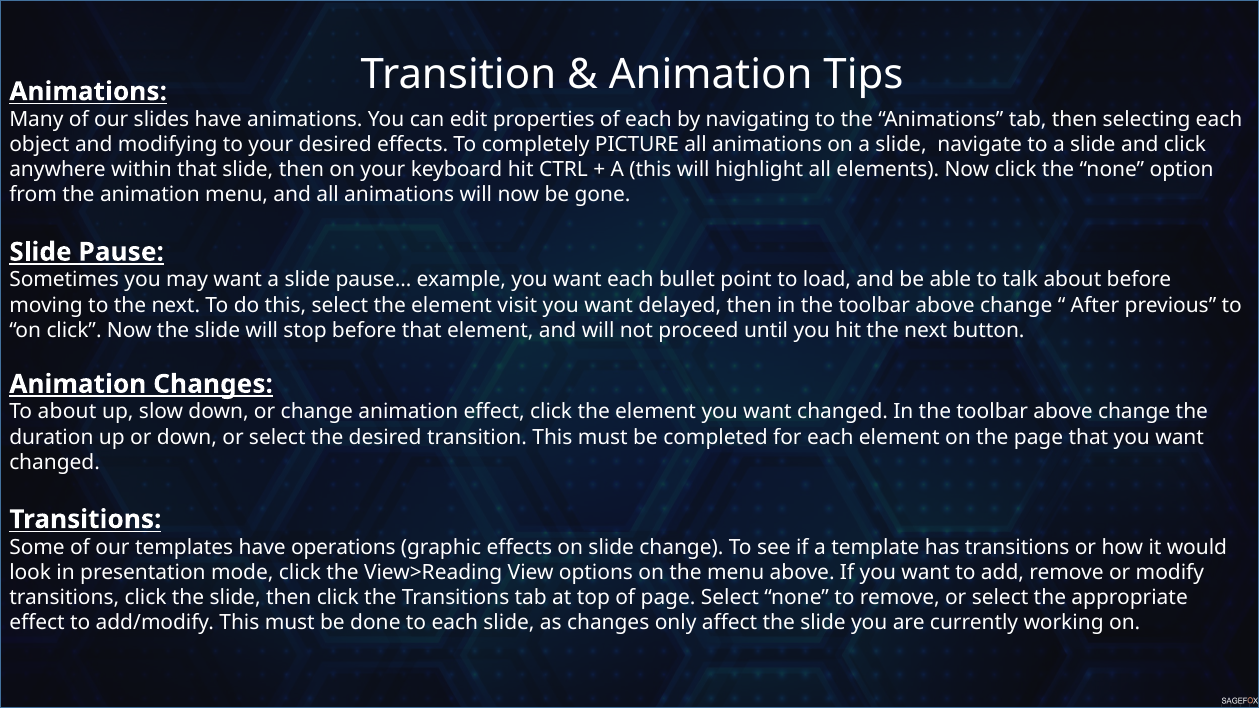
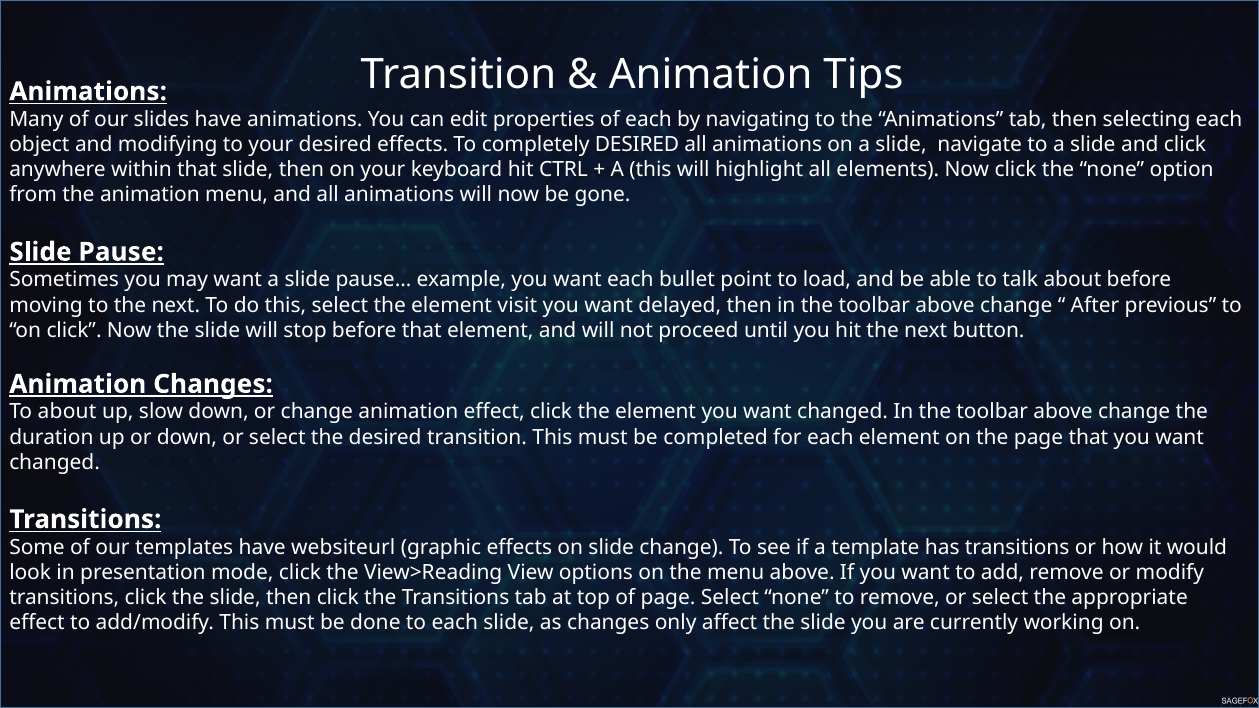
completely PICTURE: PICTURE -> DESIRED (637, 145)
operations: operations -> websiteurl (343, 547)
